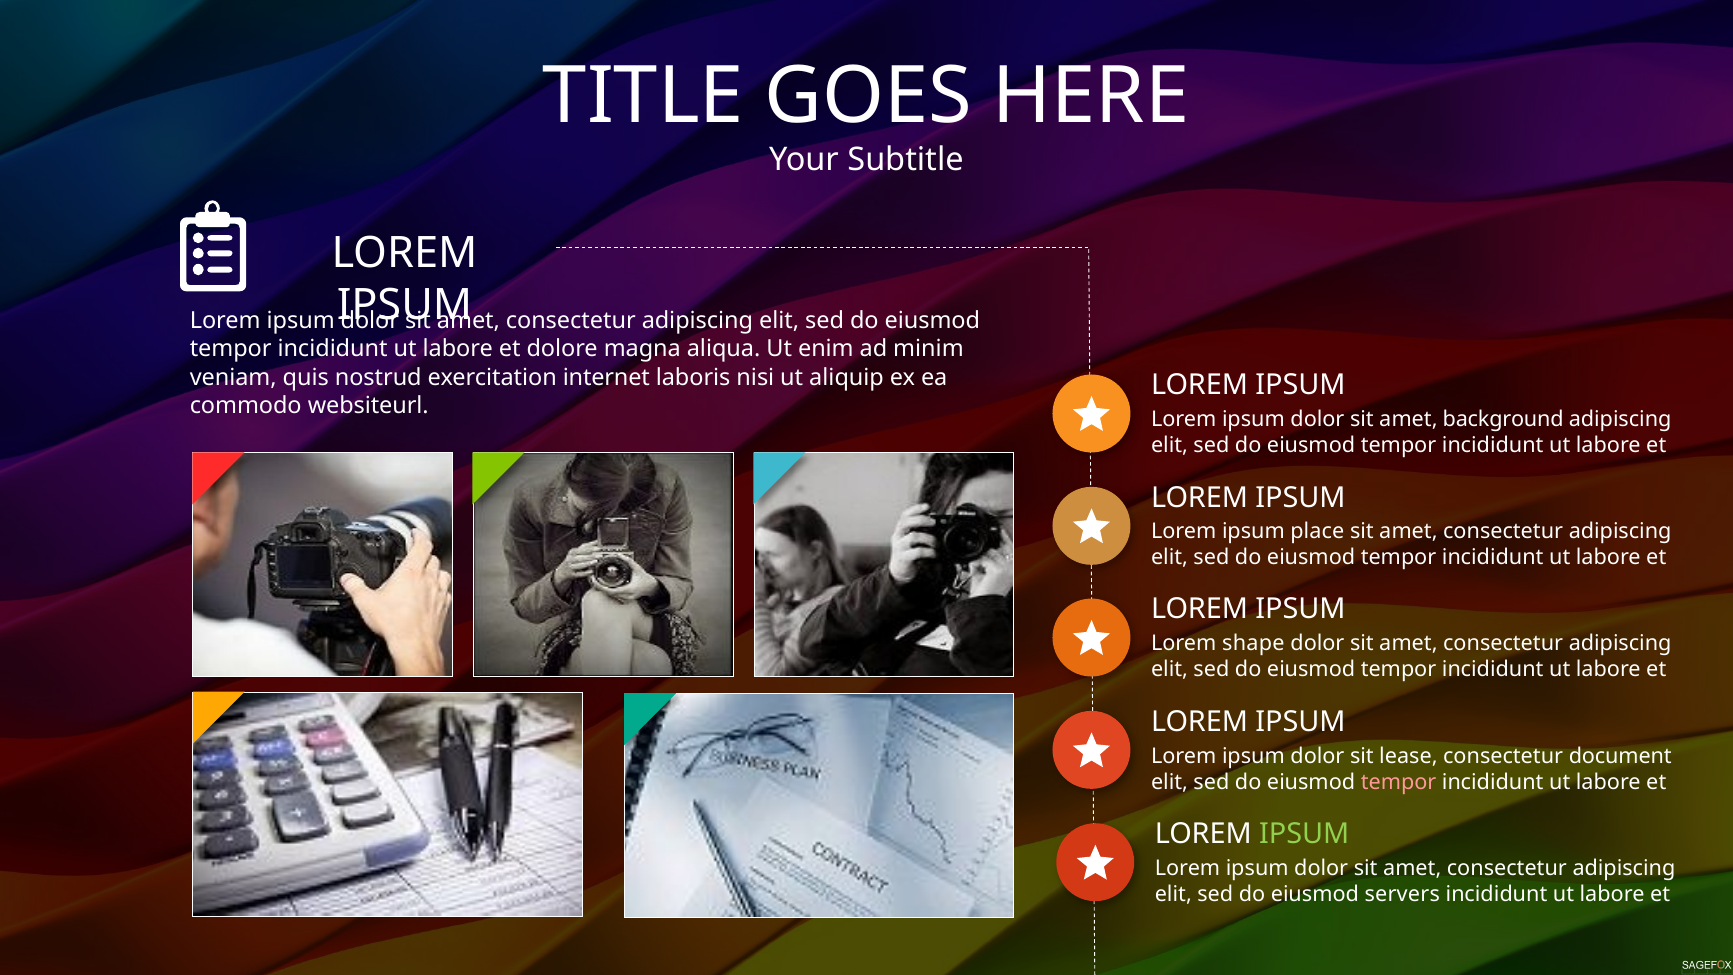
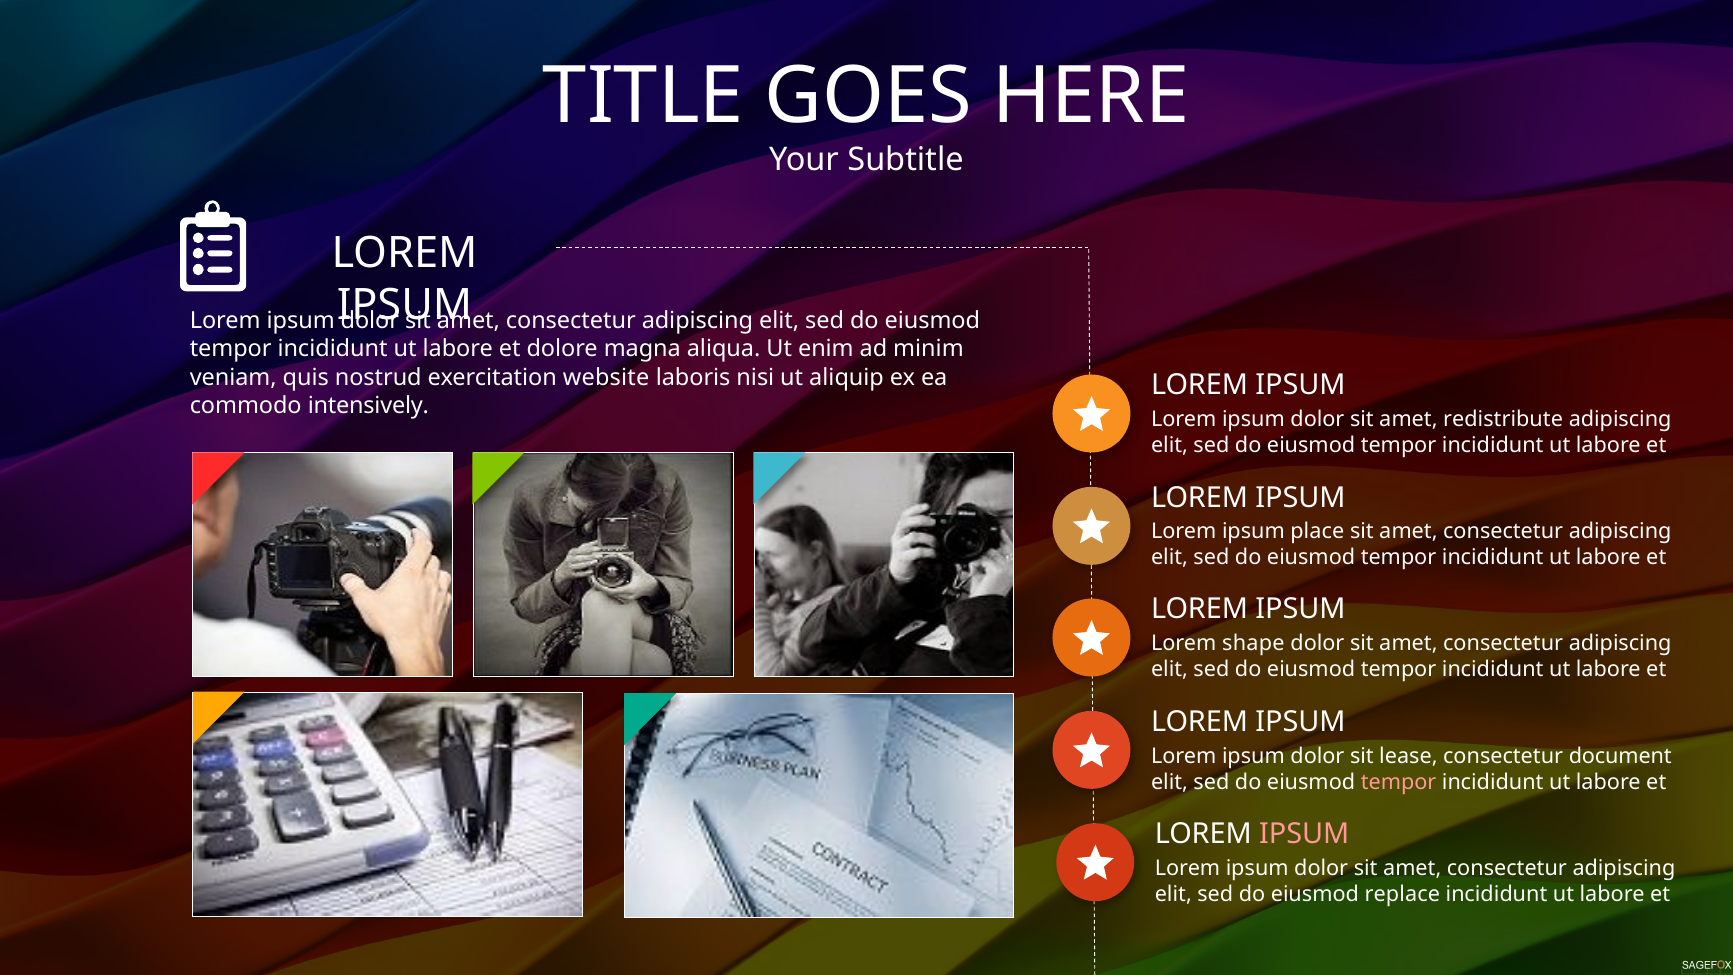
internet: internet -> website (606, 377)
websiteurl: websiteurl -> intensively (368, 406)
background: background -> redistribute (1503, 419)
IPSUM colour: light green -> pink (1304, 834)
servers: servers -> replace (1402, 894)
